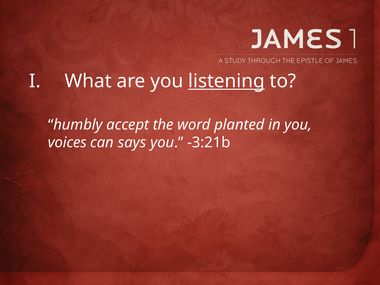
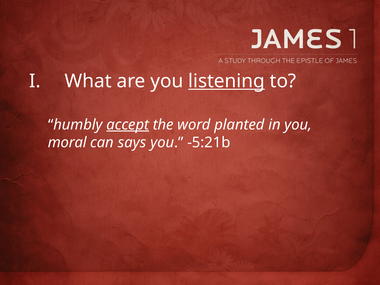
accept underline: none -> present (128, 125)
voices: voices -> moral (67, 142)
-3:21b: -3:21b -> -5:21b (209, 142)
